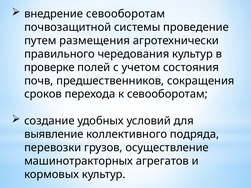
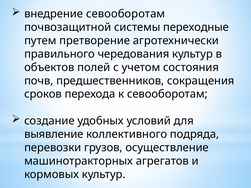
проведение: проведение -> переходные (196, 27)
размещения: размещения -> претворение (95, 41)
проверке: проверке -> объектов (49, 67)
